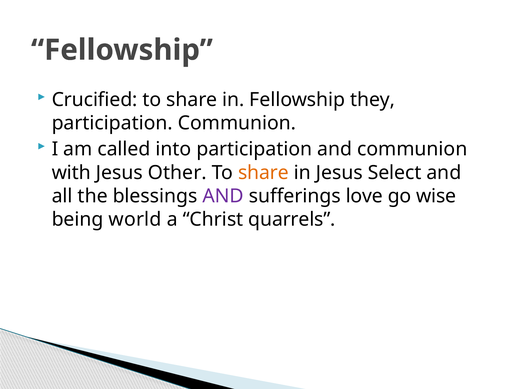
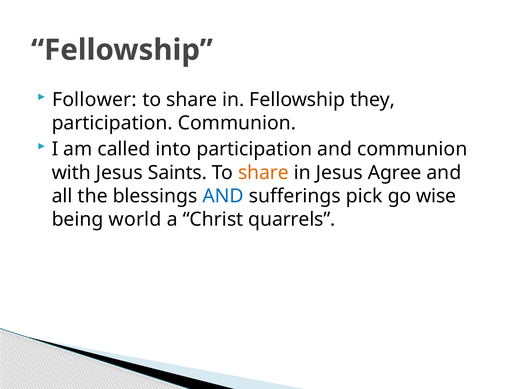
Crucified: Crucified -> Follower (94, 99)
Other: Other -> Saints (177, 172)
Select: Select -> Agree (395, 172)
AND colour: purple -> blue (223, 196)
love: love -> pick (364, 196)
